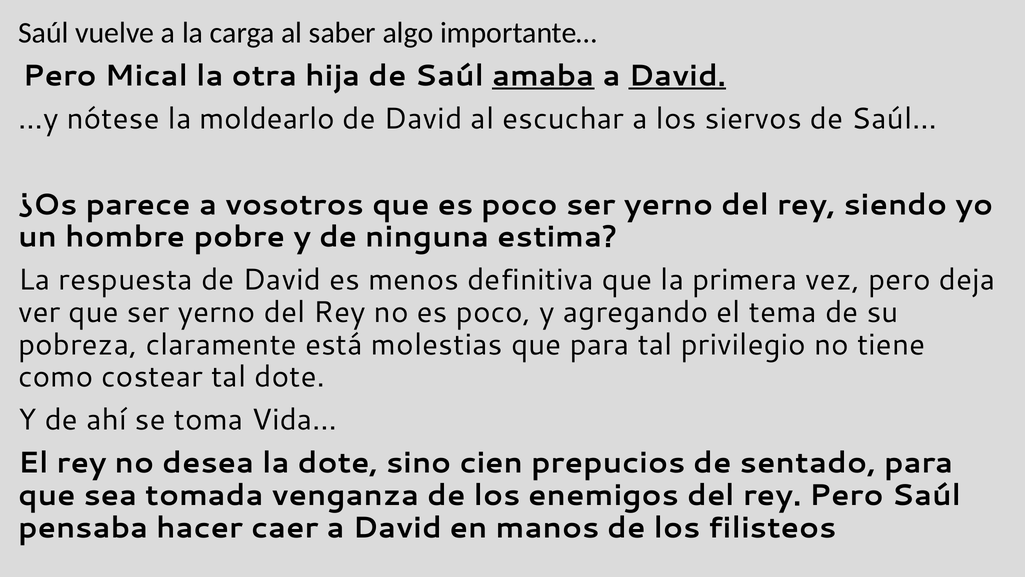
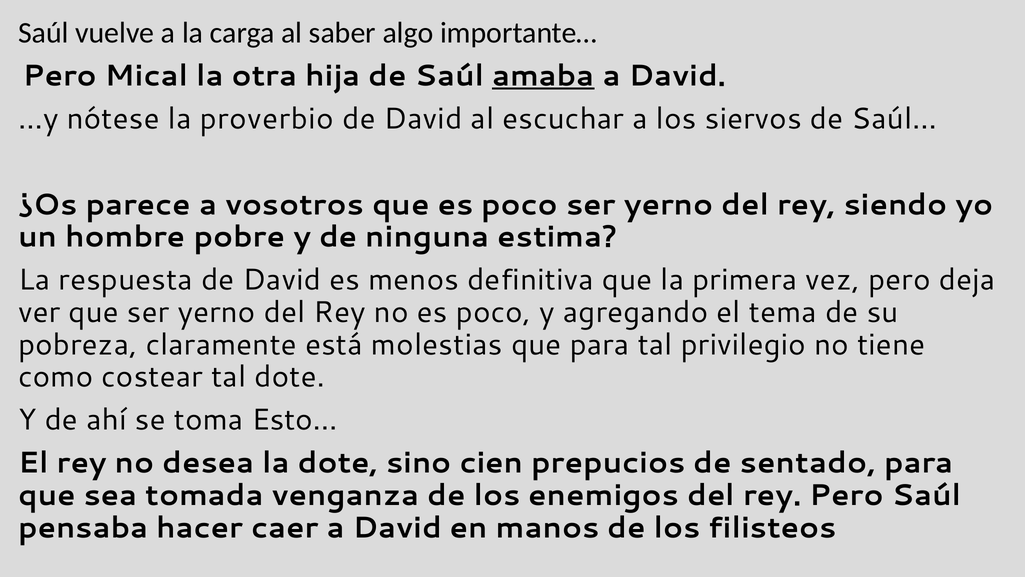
David underline: present -> none (677, 76)
moldearlo: moldearlo -> proverbio (267, 119)
Vida…: Vida… -> Esto… (295, 420)
